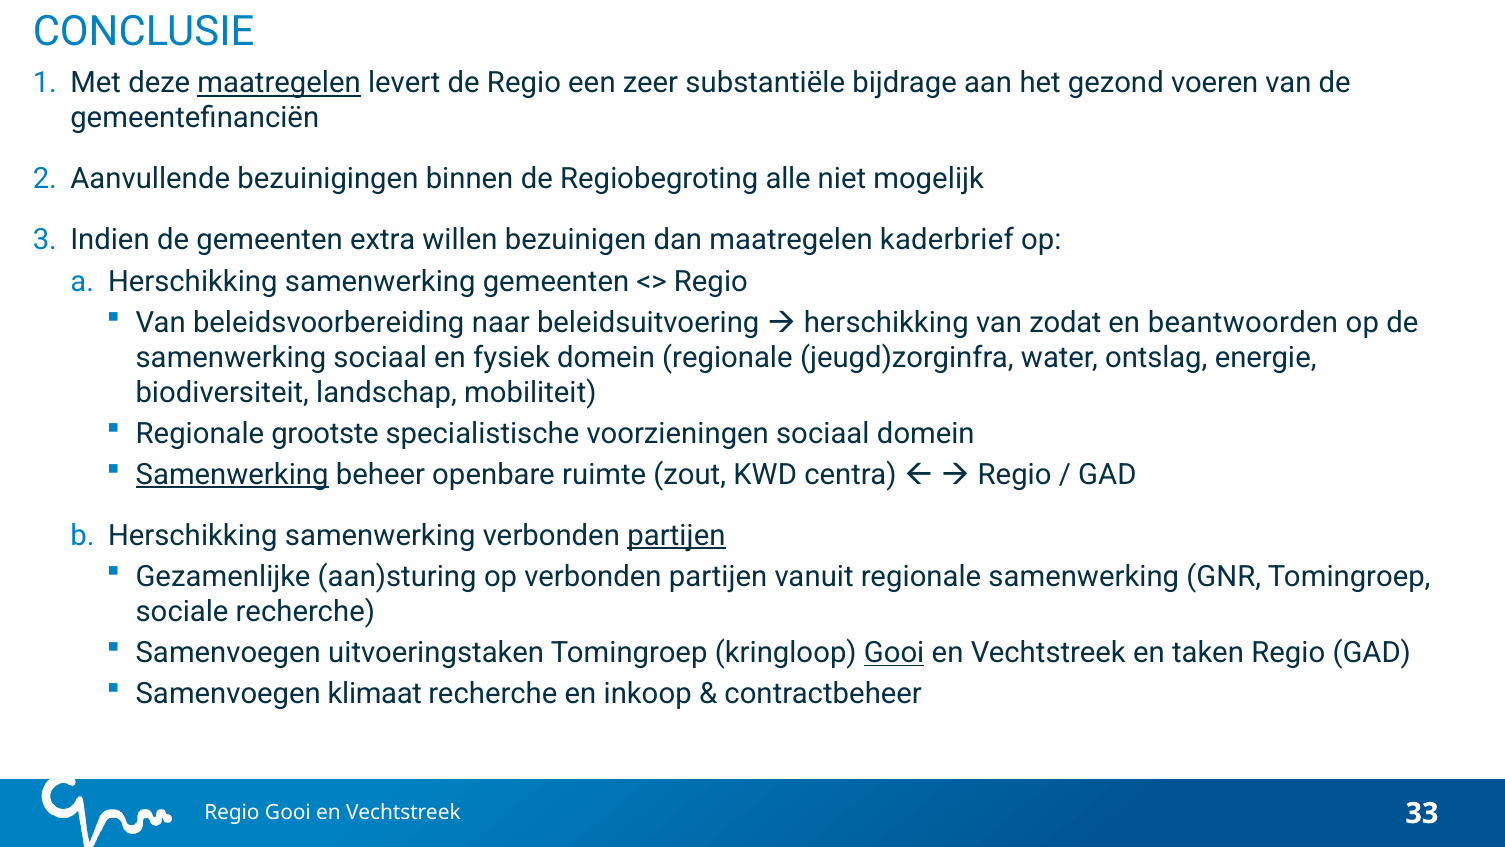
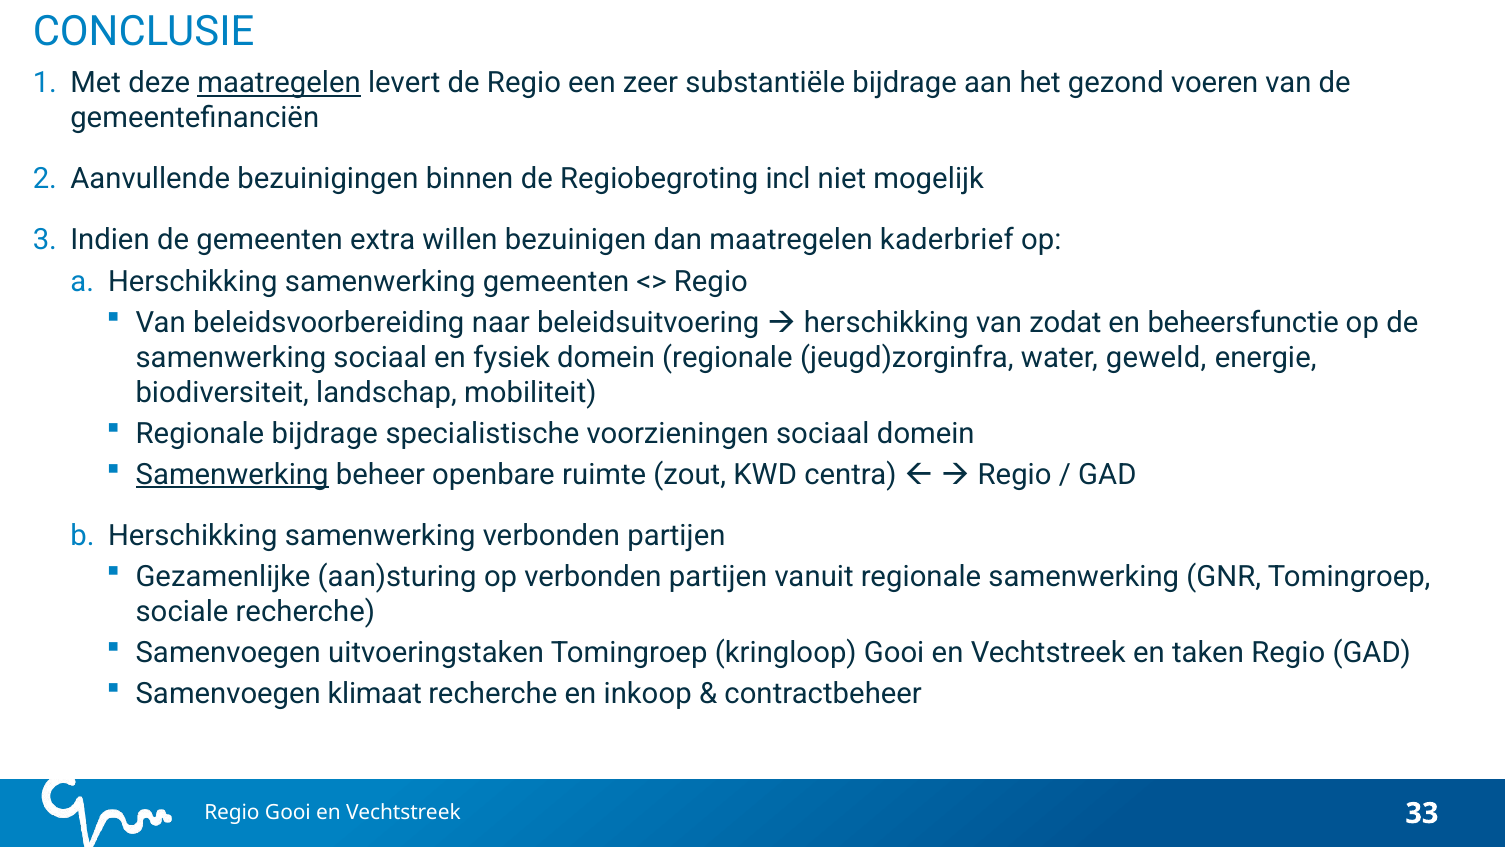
alle: alle -> incl (788, 179)
beantwoorden: beantwoorden -> beheersfunctie (1243, 322)
ontslag: ontslag -> geweld (1156, 357)
Regionale grootste: grootste -> bijdrage (325, 433)
partijen underline: present -> none (676, 536)
Gooi underline: present -> none (894, 653)
